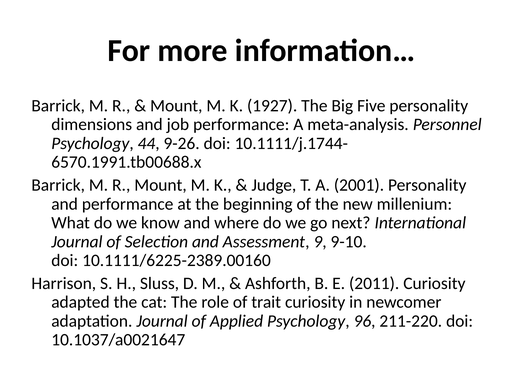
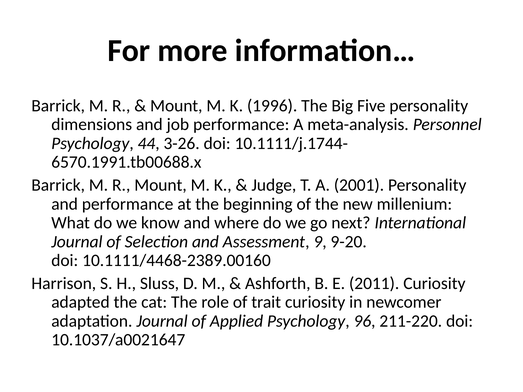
1927: 1927 -> 1996 (272, 106)
9-26: 9-26 -> 3-26 (182, 143)
9-10: 9-10 -> 9-20 (349, 242)
10.1111/6225-2389.00160: 10.1111/6225-2389.00160 -> 10.1111/4468-2389.00160 (176, 261)
